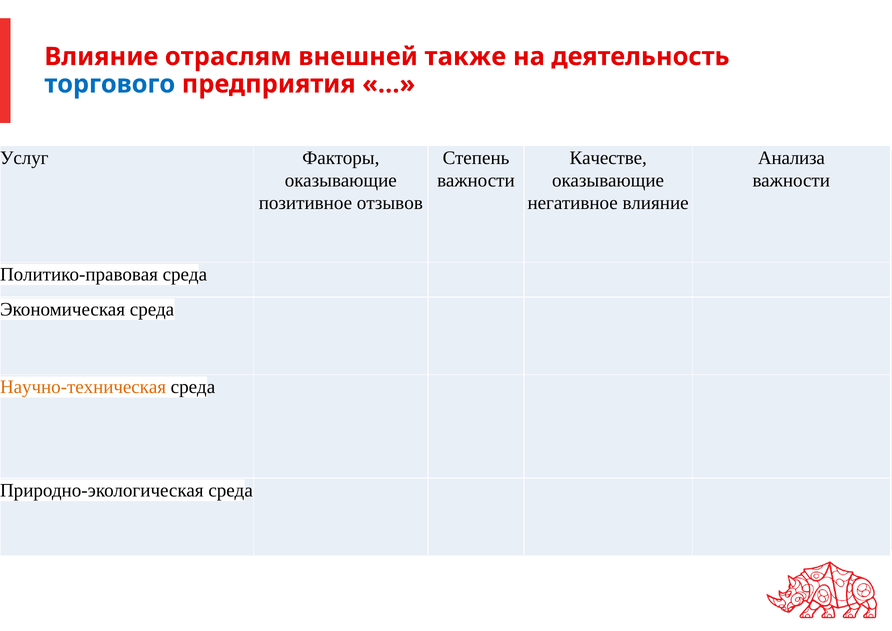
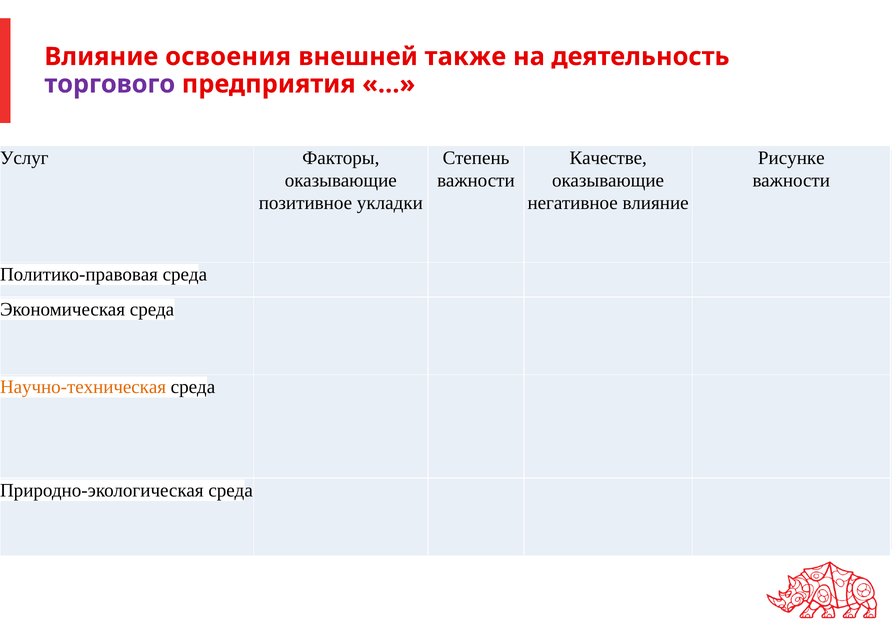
отраслям: отраслям -> освоения (228, 57)
торгового colour: blue -> purple (110, 84)
Анализа: Анализа -> Рисунке (791, 158)
отзывов: отзывов -> укладки (390, 203)
